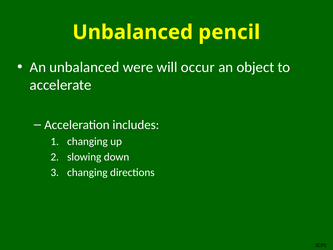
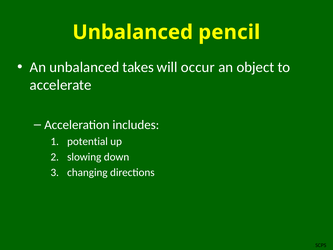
were: were -> takes (138, 67)
changing: changing -> potential (87, 141)
